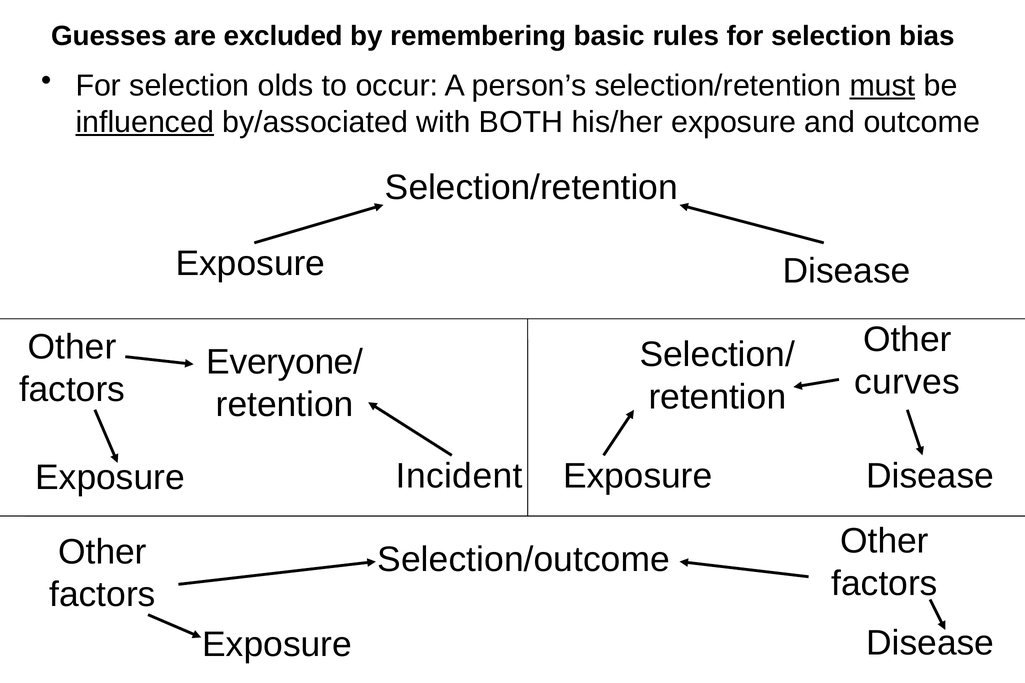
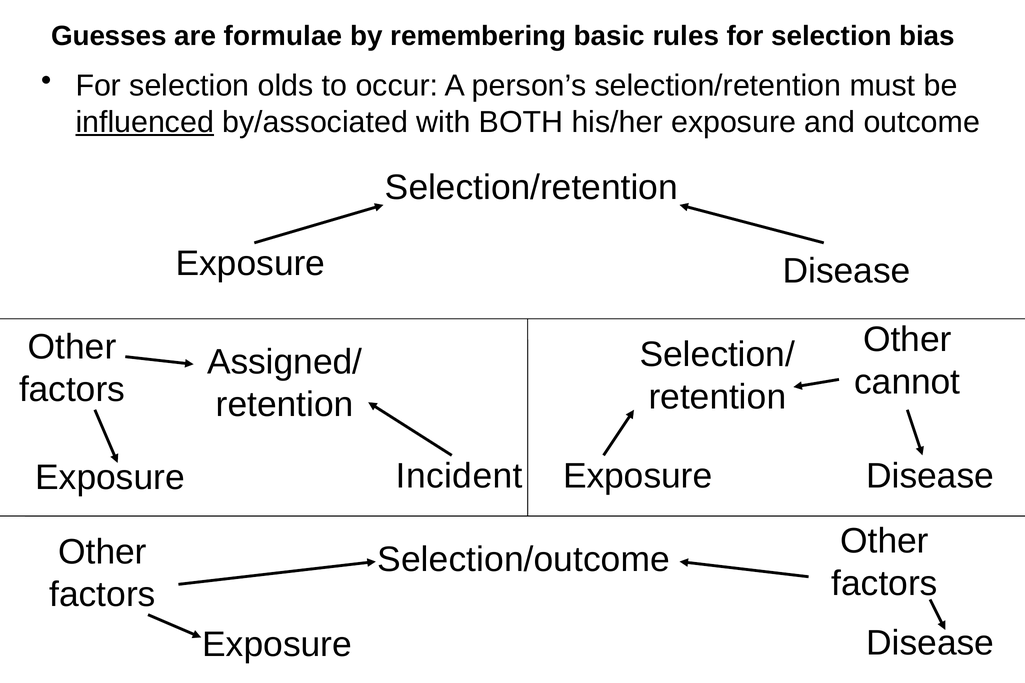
excluded: excluded -> formulae (283, 36)
must underline: present -> none (882, 86)
Everyone/: Everyone/ -> Assigned/ (285, 362)
curves: curves -> cannot (907, 382)
